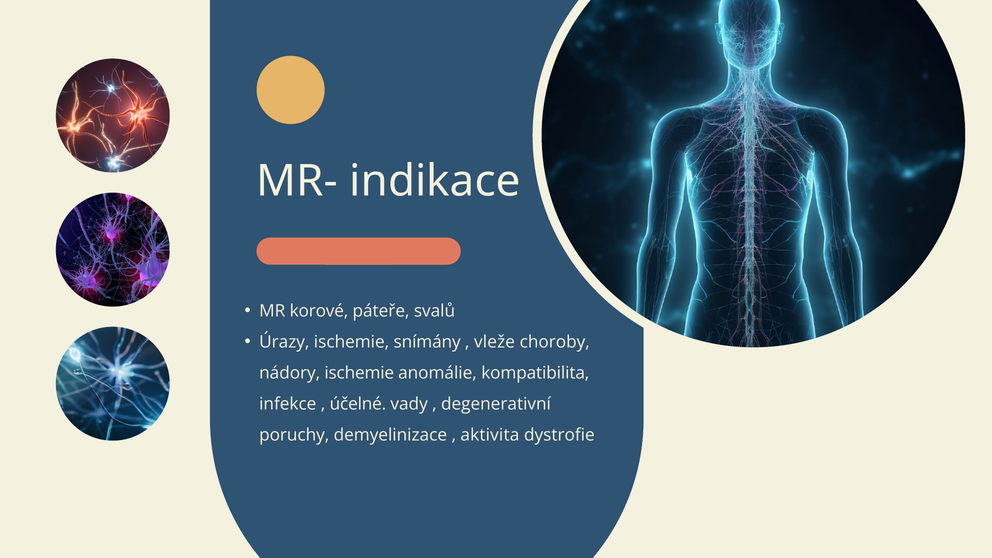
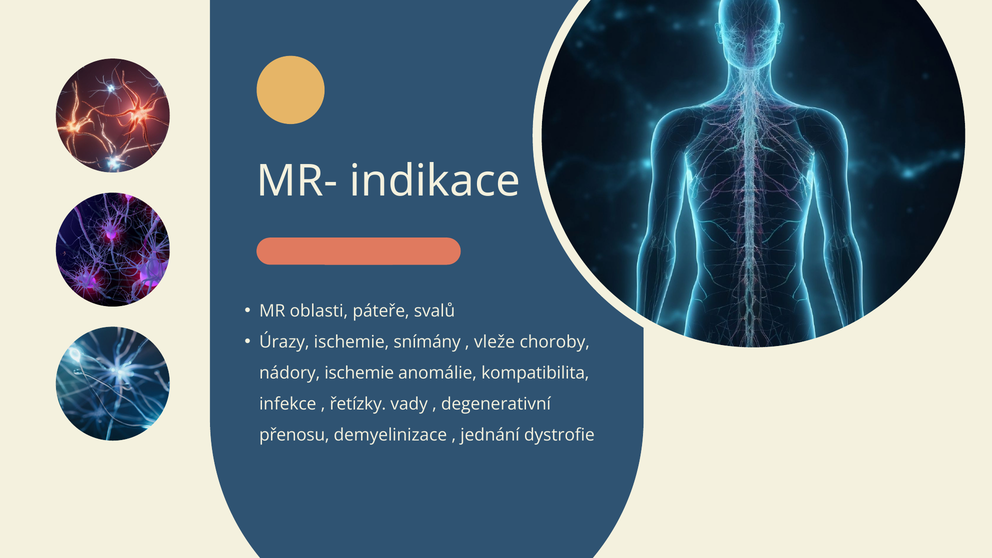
korové: korové -> oblasti (319, 311)
účelné: účelné -> řetízky (358, 404)
poruchy: poruchy -> přenosu (294, 435)
aktivita: aktivita -> jednání (490, 435)
